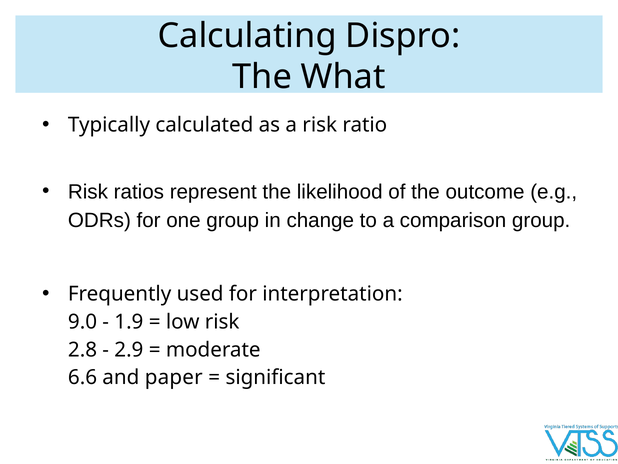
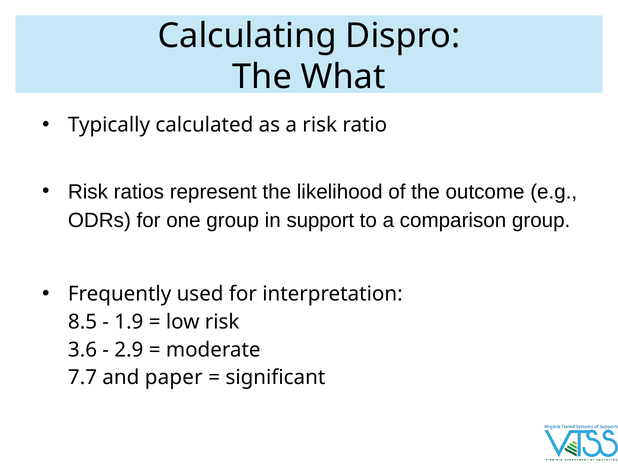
change: change -> support (320, 220)
9.0: 9.0 -> 8.5 (83, 322)
2.8: 2.8 -> 3.6 (83, 349)
6.6: 6.6 -> 7.7 (83, 377)
